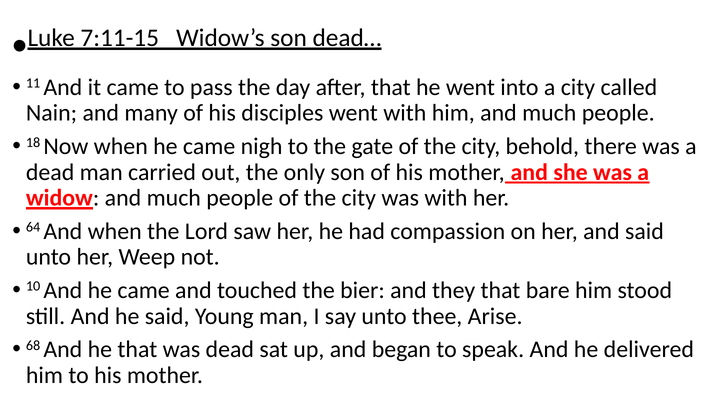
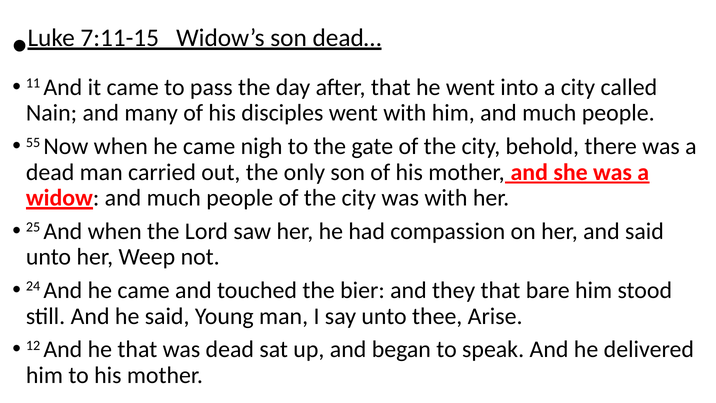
18: 18 -> 55 (33, 142)
64: 64 -> 25 (33, 227)
10: 10 -> 24 (33, 286)
68: 68 -> 12 (33, 345)
